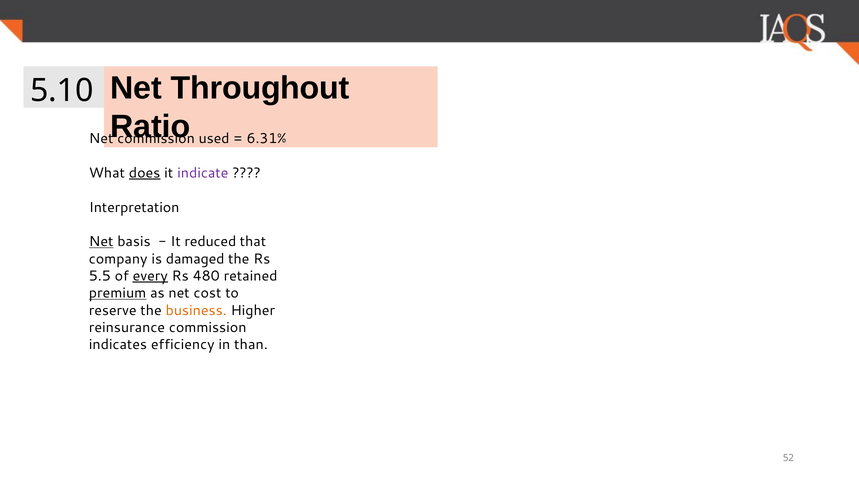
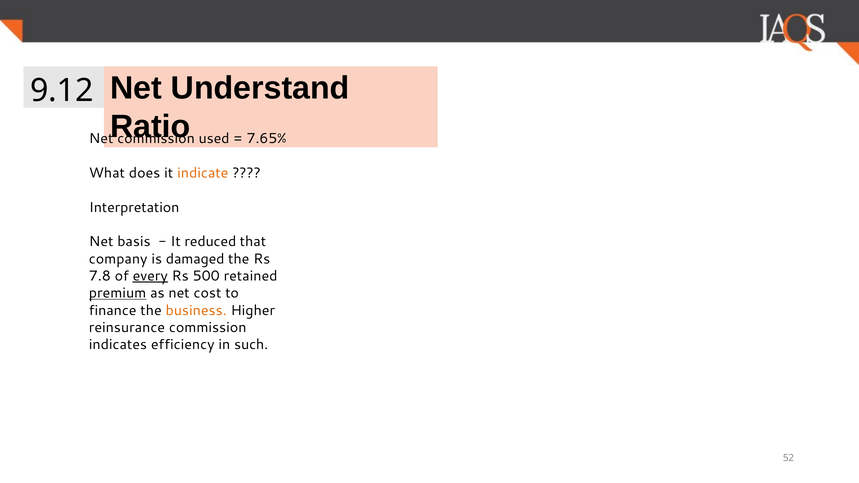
Throughout: Throughout -> Understand (260, 88)
5.10: 5.10 -> 9.12 (62, 91)
6.31%: 6.31% -> 7.65% (267, 139)
does underline: present -> none (145, 173)
indicate colour: purple -> orange (203, 173)
Net underline: present -> none (101, 242)
5.5: 5.5 -> 7.8 (100, 276)
480: 480 -> 500 (206, 276)
reserve: reserve -> finance (113, 310)
than: than -> such (251, 345)
